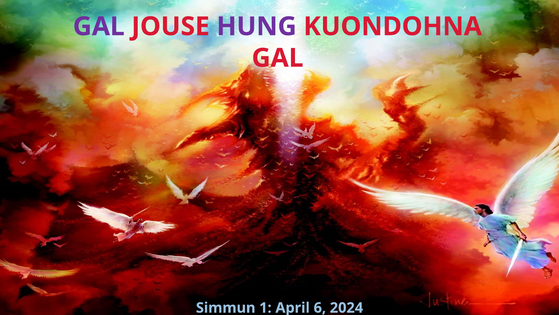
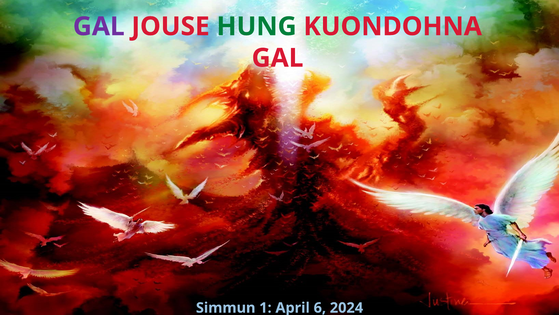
HUNG colour: purple -> green (257, 26)
